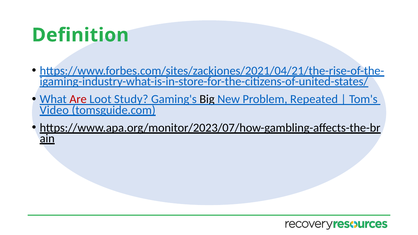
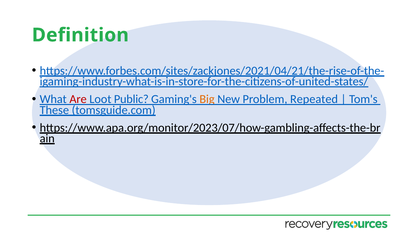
Study: Study -> Public (131, 99)
Big colour: black -> orange (207, 99)
Video: Video -> These (54, 110)
